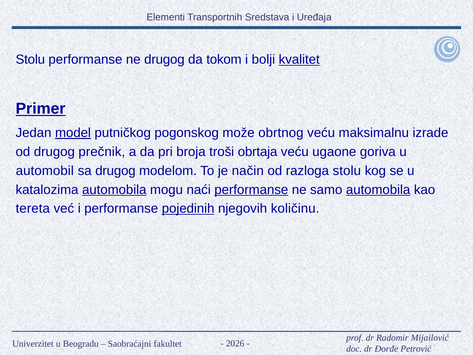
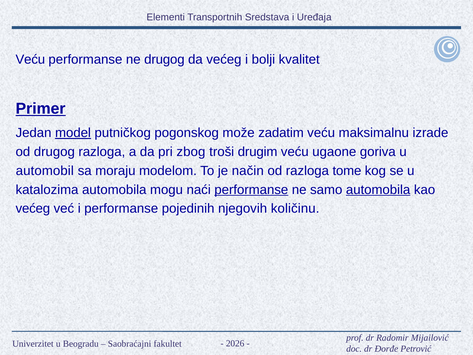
Stolu: Stolu -> Veću (30, 60)
da tokom: tokom -> većeg (224, 60)
kvalitet underline: present -> none (299, 60)
obrtnog: obrtnog -> zadatim (281, 133)
drugog prečnik: prečnik -> razloga (102, 152)
broja: broja -> zbog (191, 152)
obrtaja: obrtaja -> drugim (258, 152)
sa drugog: drugog -> moraju (115, 171)
razloga stolu: stolu -> tome (347, 171)
automobila underline: present -> none (114, 190)
tereta: tereta -> većeg (33, 208)
pojedinih underline: present -> none (188, 208)
